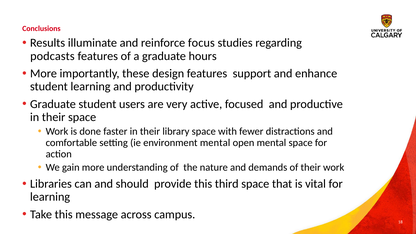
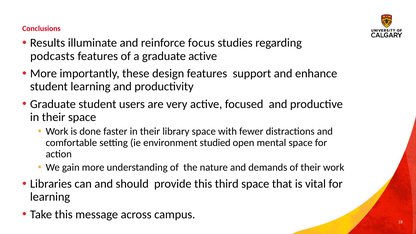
graduate hours: hours -> active (203, 56)
environment mental: mental -> studied (215, 143)
